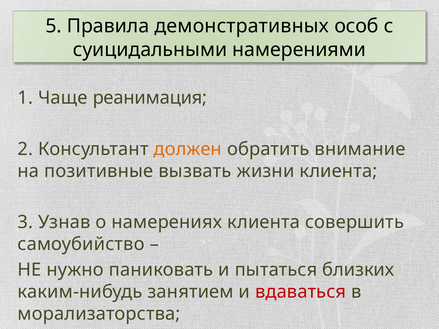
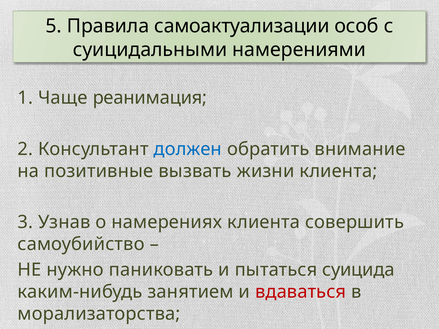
демонстративных: демонстративных -> самоактуализации (242, 26)
должен colour: orange -> blue (188, 149)
близких: близких -> суицида (358, 270)
